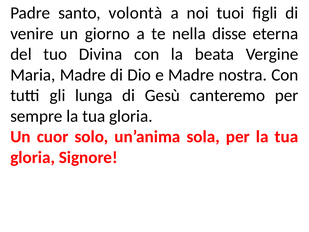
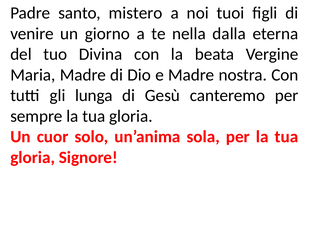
volontà: volontà -> mistero (136, 13)
disse: disse -> dalla (229, 34)
